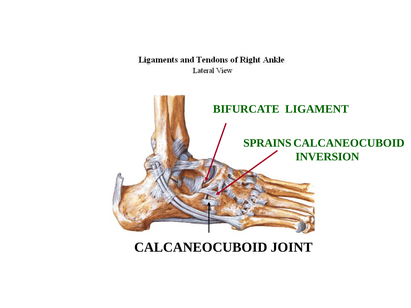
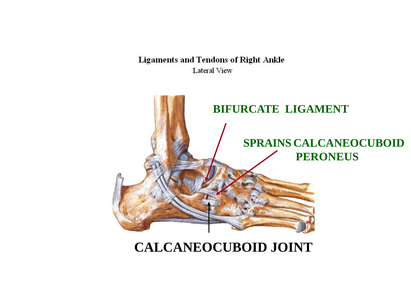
INVERSION: INVERSION -> PERONEUS (327, 157)
